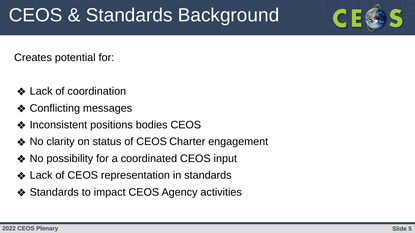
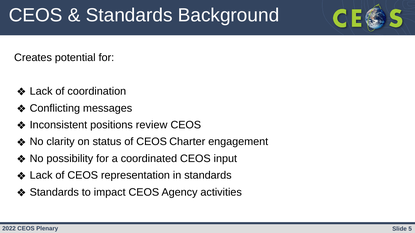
bodies: bodies -> review (152, 125)
